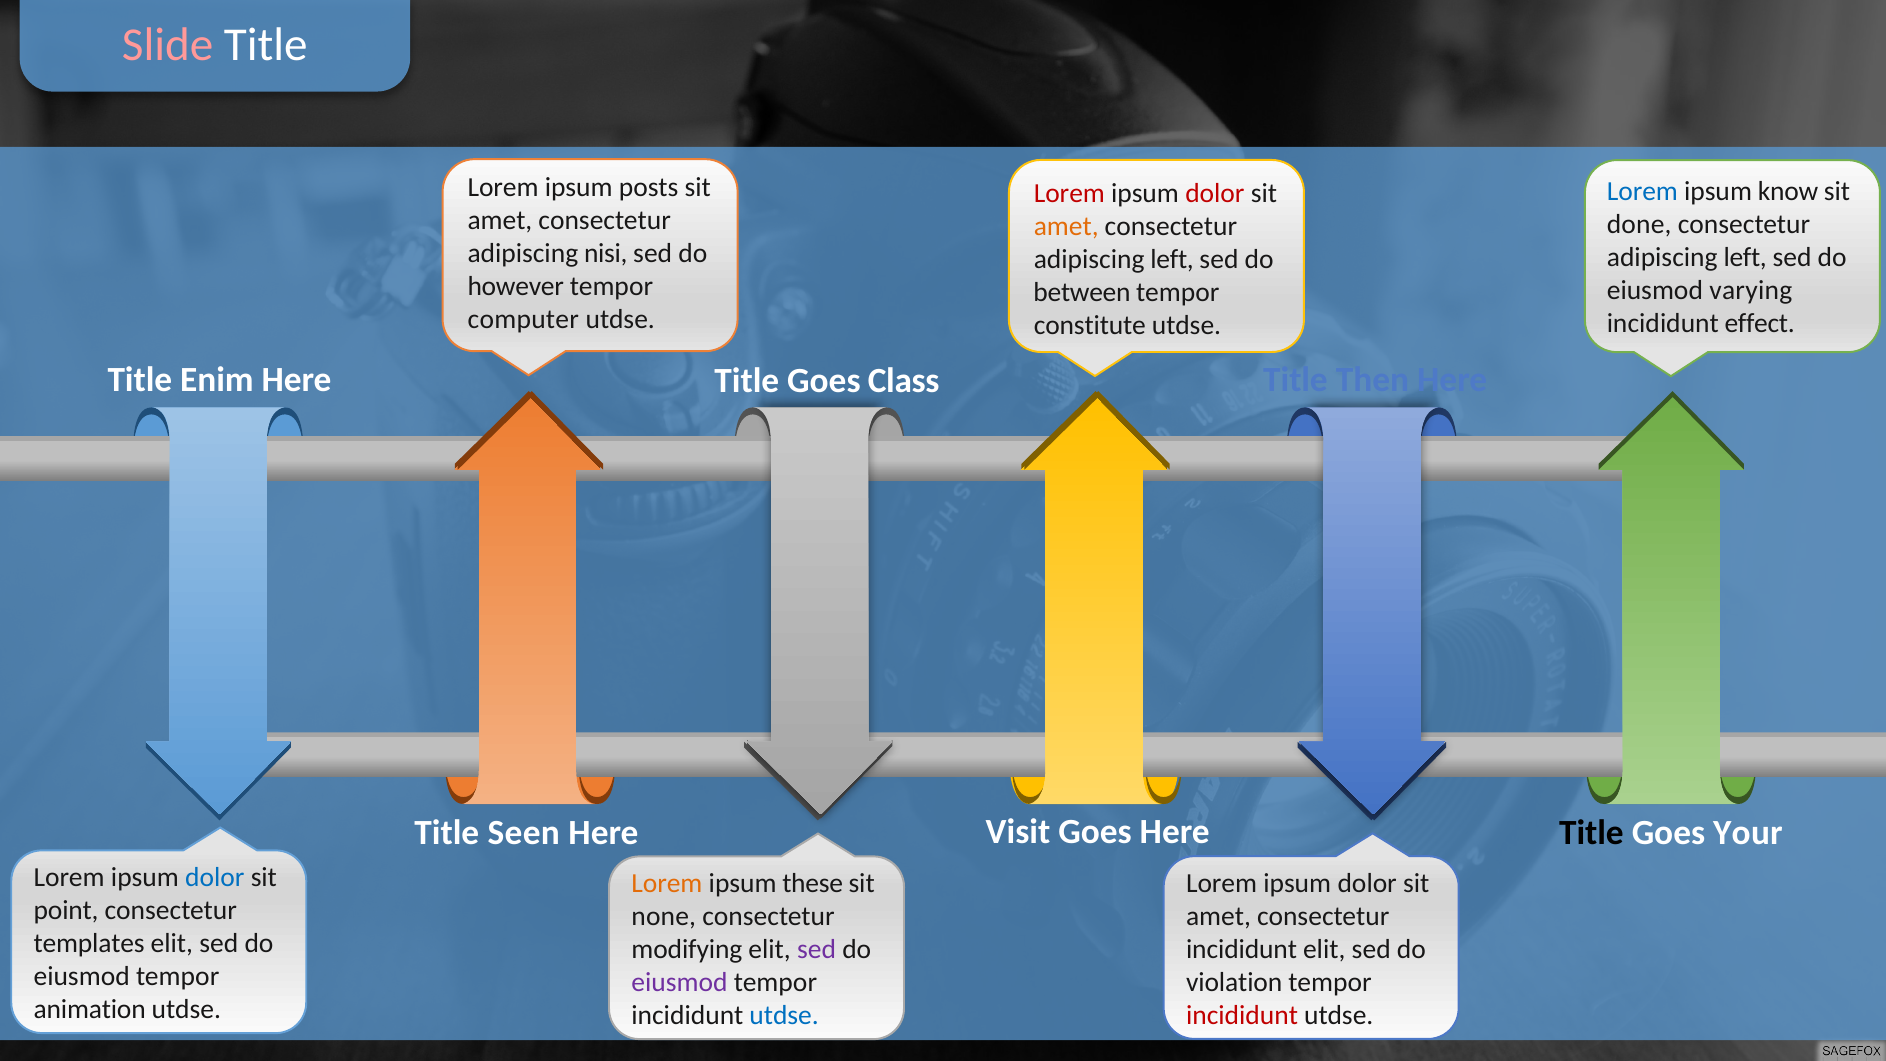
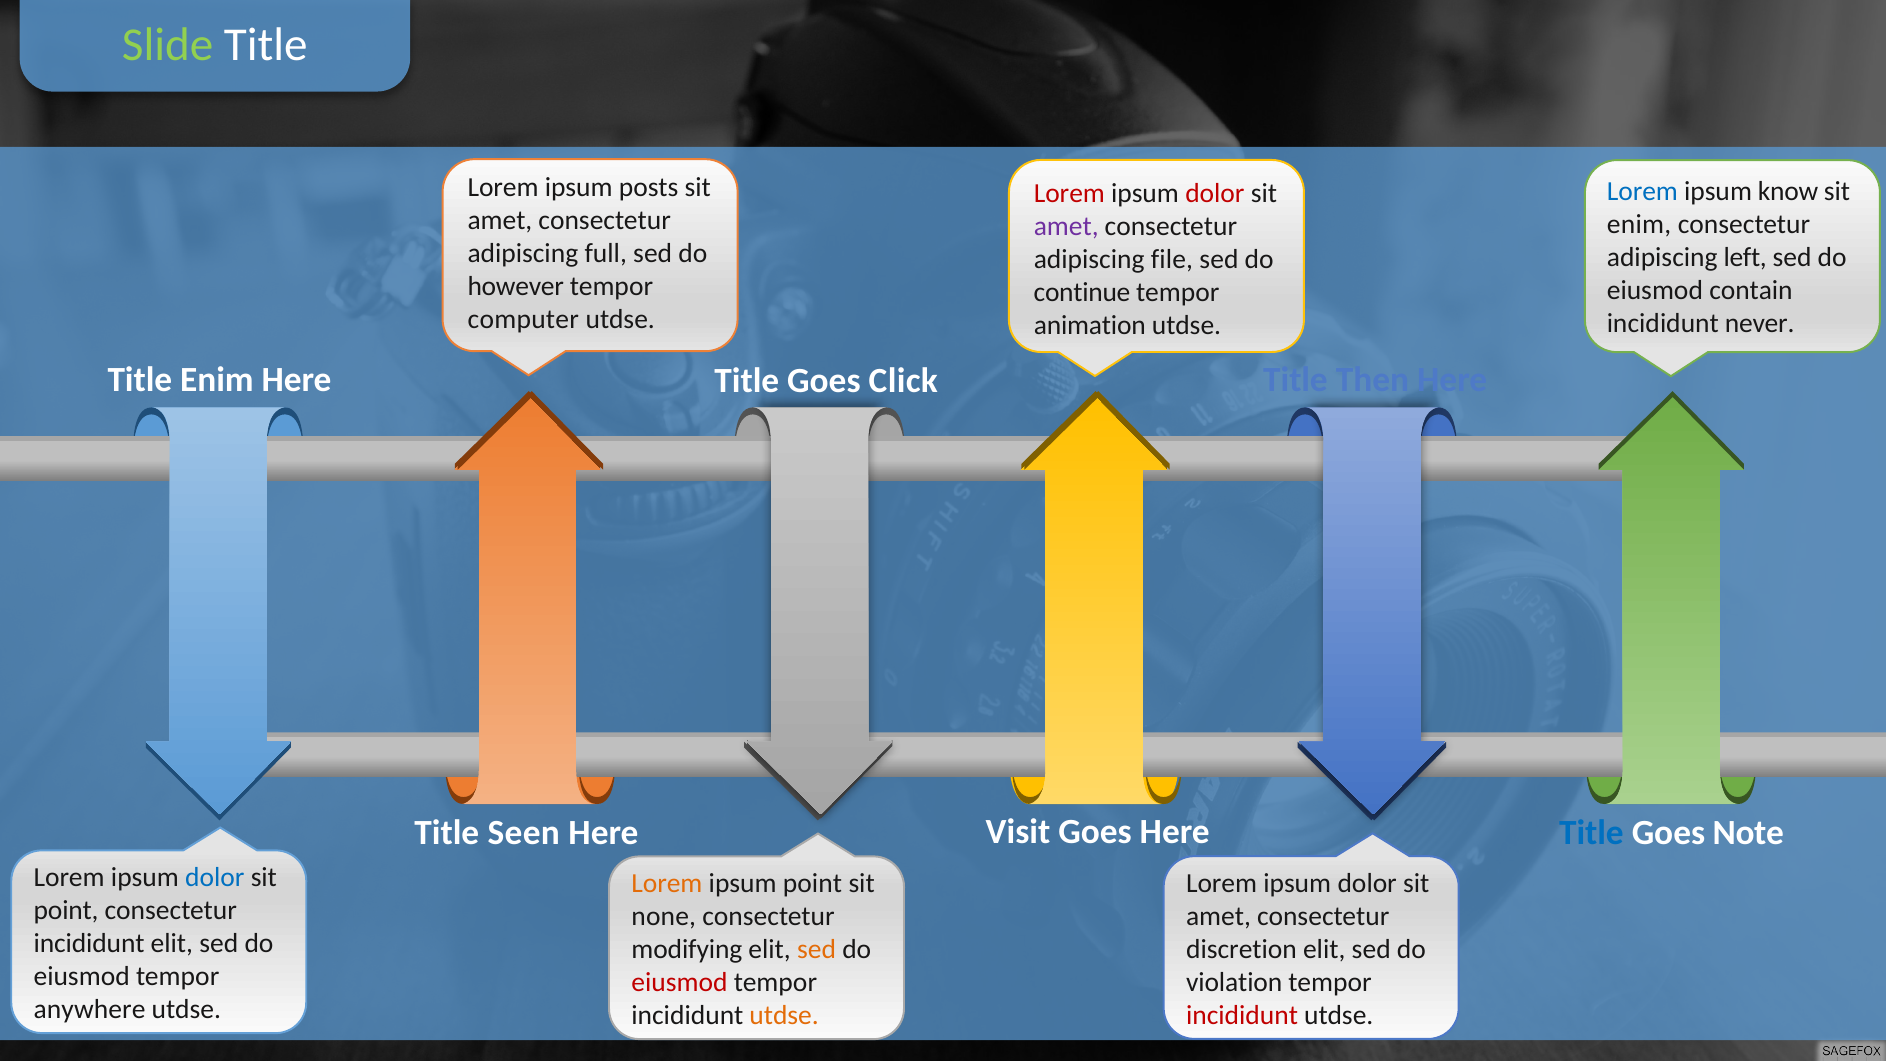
Slide colour: pink -> light green (168, 45)
done: done -> enim (1639, 224)
amet colour: orange -> purple (1066, 227)
nisi: nisi -> full (606, 254)
left: left -> file (1172, 260)
varying: varying -> contain (1751, 290)
between: between -> continue (1082, 293)
effect: effect -> never (1760, 323)
constitute: constitute -> animation (1090, 326)
Class: Class -> Click (903, 381)
Title colour: black -> blue (1591, 833)
Your: Your -> Note (1748, 833)
ipsum these: these -> point (812, 883)
templates: templates -> incididunt (89, 944)
incididunt: incididunt -> discretion (1241, 949)
sed colour: purple -> orange (817, 950)
eiusmod colour: purple -> red (679, 983)
animation: animation -> anywhere (90, 1010)
utdse colour: blue -> orange (784, 1016)
